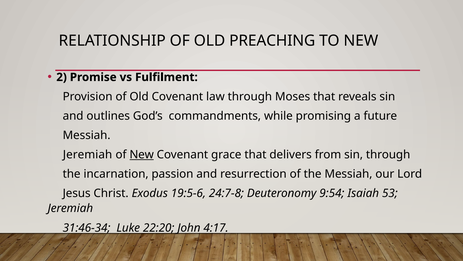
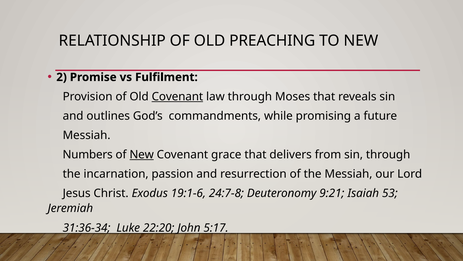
Covenant underline: none -> present (177, 96)
Jeremiah: Jeremiah -> Numbers (88, 154)
19:5-6: 19:5-6 -> 19:1-6 (188, 193)
9:54: 9:54 -> 9:21 (332, 193)
31:46-34: 31:46-34 -> 31:36-34 (87, 227)
4:17: 4:17 -> 5:17 (216, 227)
